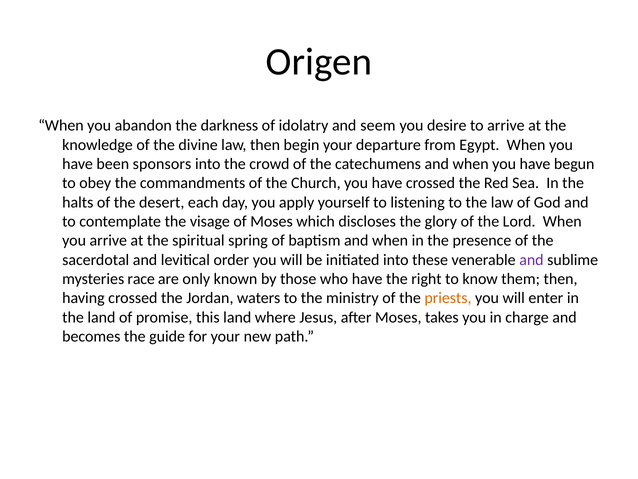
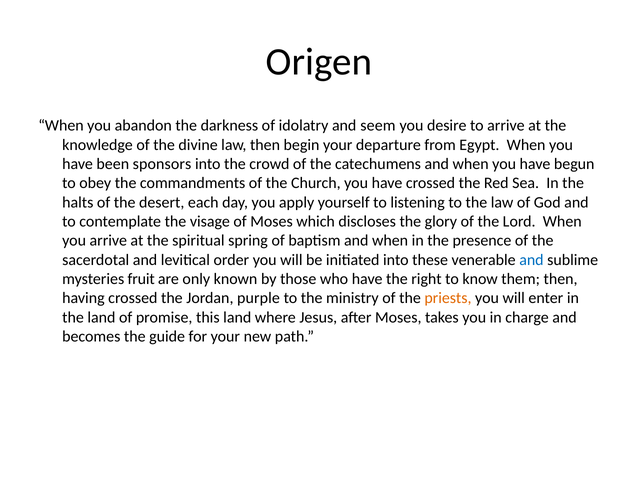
and colour: purple -> blue (531, 260)
race: race -> fruit (141, 279)
waters: waters -> purple (258, 298)
